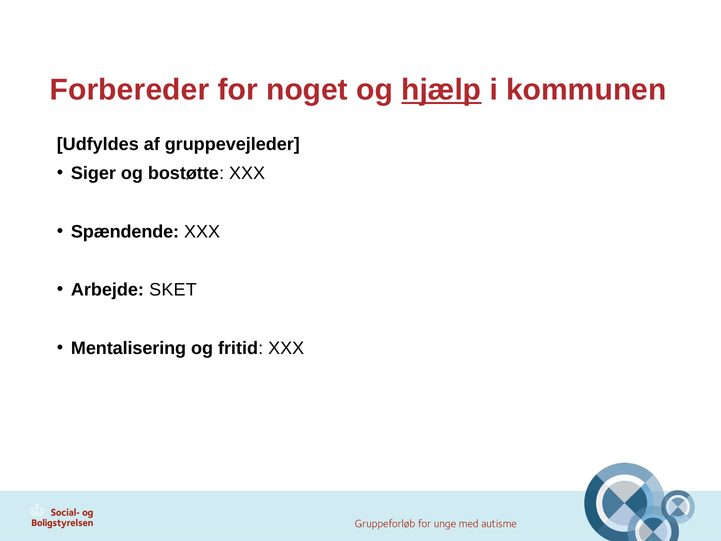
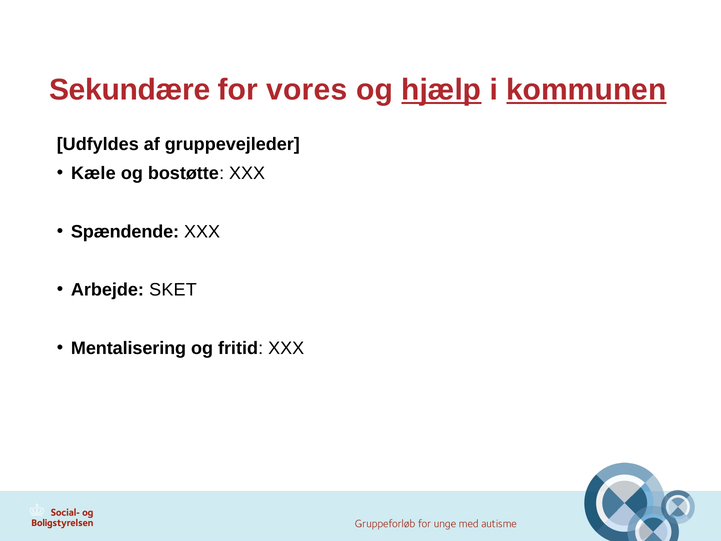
Forbereder: Forbereder -> Sekundære (130, 90)
noget: noget -> vores (307, 90)
kommunen underline: none -> present (586, 90)
Siger: Siger -> Kæle (93, 173)
